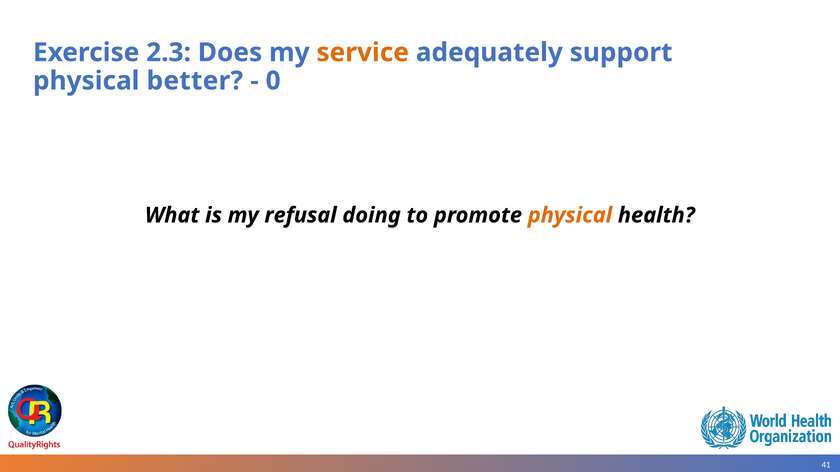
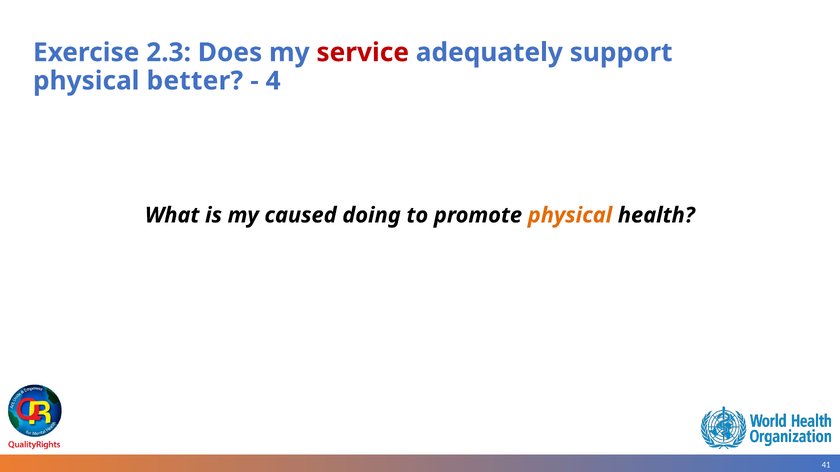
service colour: orange -> red (363, 53)
0: 0 -> 4 (273, 81)
refusal: refusal -> caused (301, 215)
